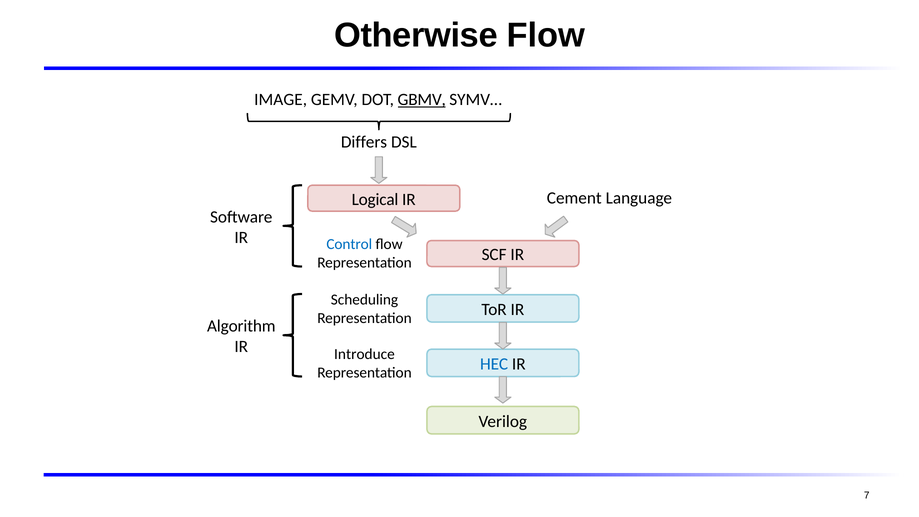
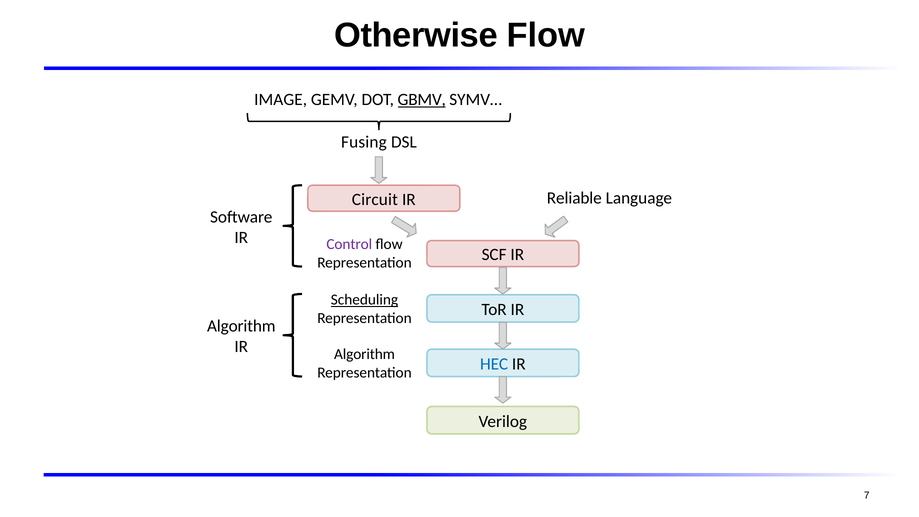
Differs: Differs -> Fusing (364, 142)
Cement: Cement -> Reliable (574, 198)
Logical: Logical -> Circuit (375, 199)
Control colour: blue -> purple (349, 244)
Scheduling underline: none -> present (365, 300)
Introduce: Introduce -> Algorithm (365, 354)
